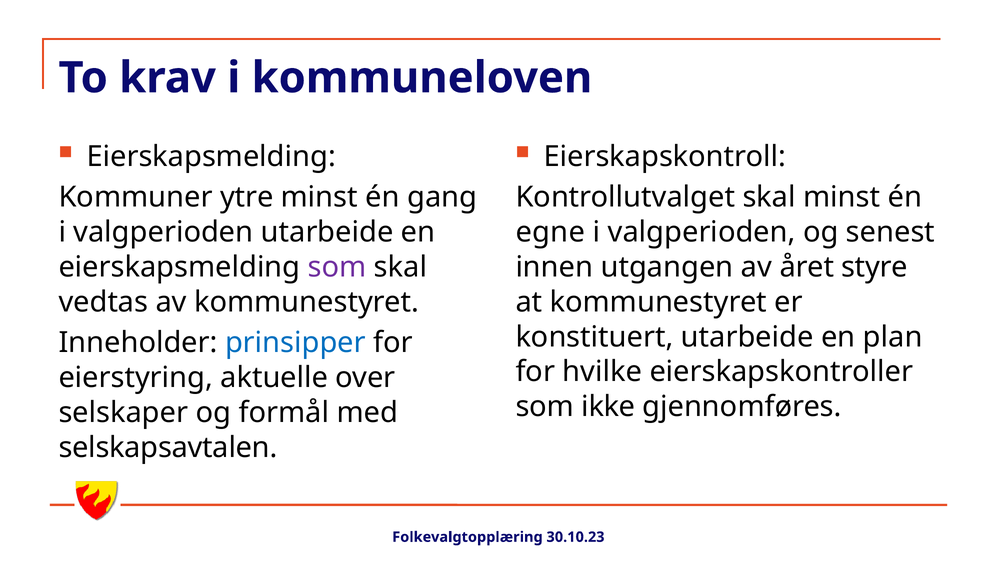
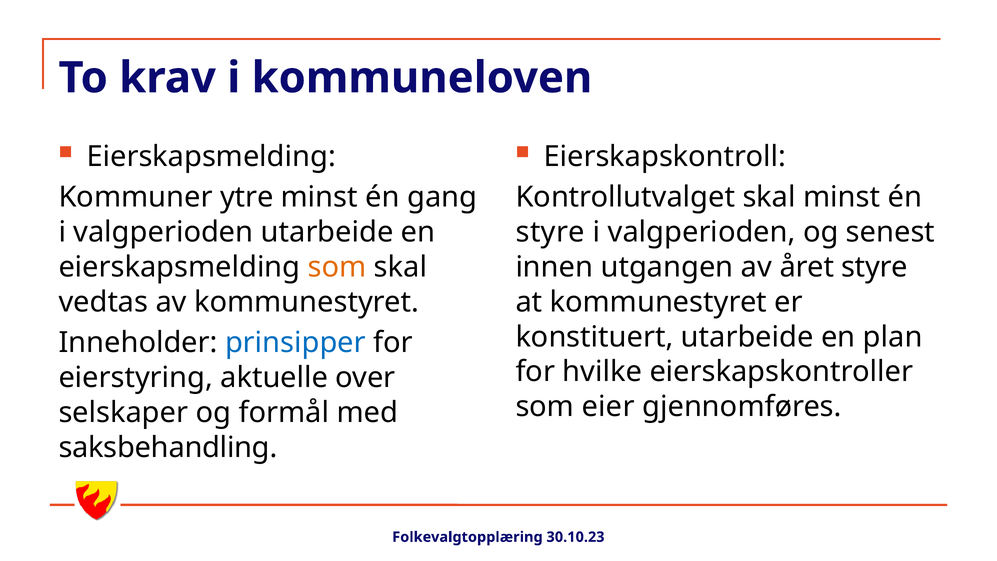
egne: egne -> styre (550, 232)
som colour: purple -> orange (337, 267)
ikke: ikke -> eier (608, 407)
selskapsavtalen: selskapsavtalen -> saksbehandling (168, 447)
